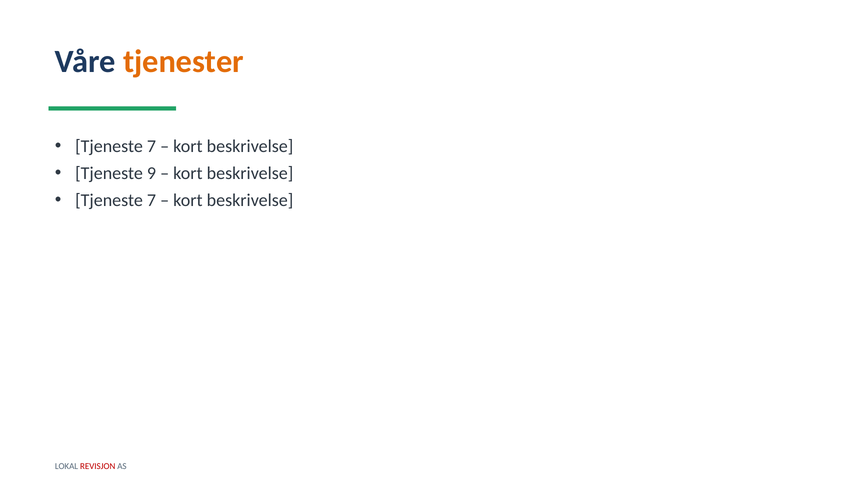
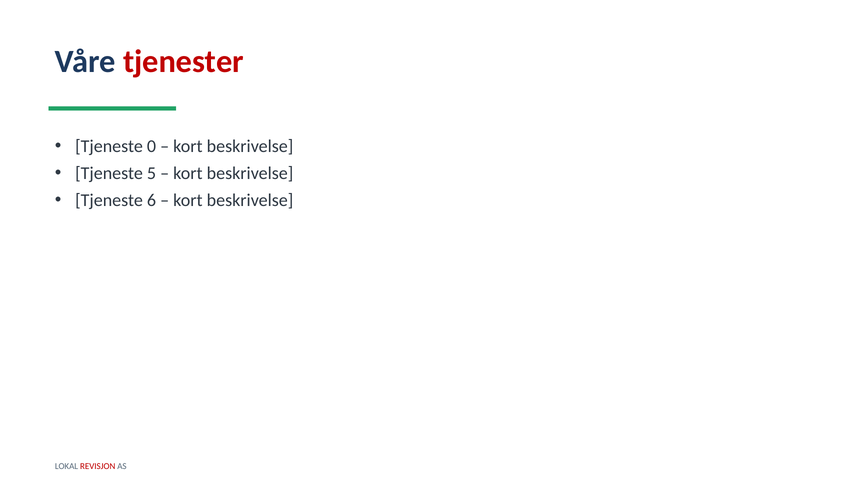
tjenester colour: orange -> red (183, 62)
7: 7 -> 0 (151, 146)
9: 9 -> 5 (151, 173)
7: 7 -> 6 (151, 200)
